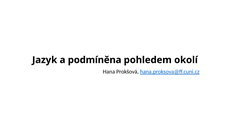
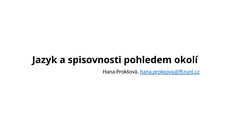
podmíněna: podmíněna -> spisovnosti (95, 60)
